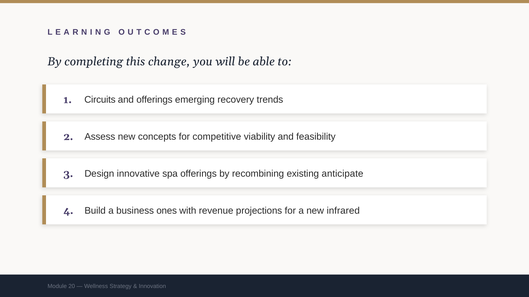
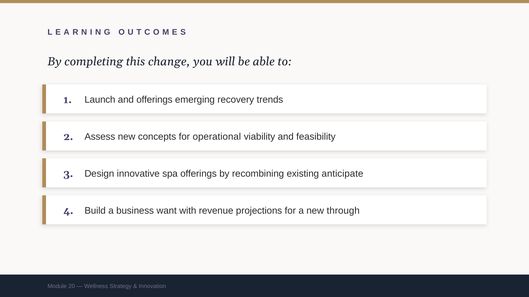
Circuits: Circuits -> Launch (100, 100)
competitive: competitive -> operational (217, 137)
ones: ones -> want (167, 211)
infrared: infrared -> through (343, 211)
